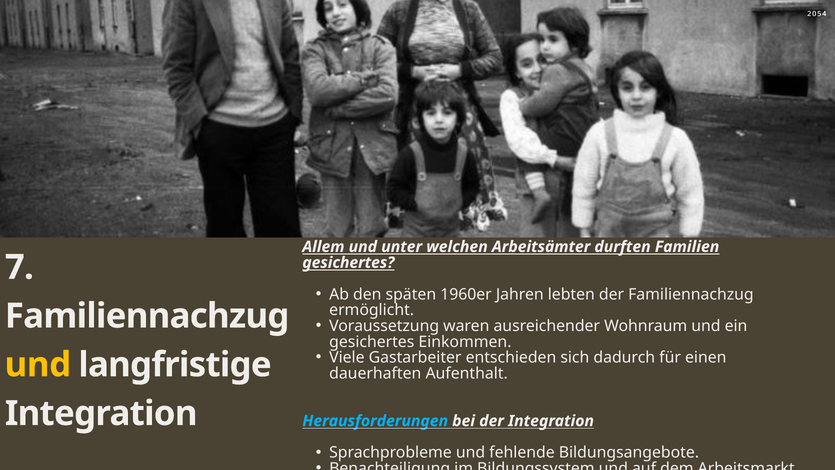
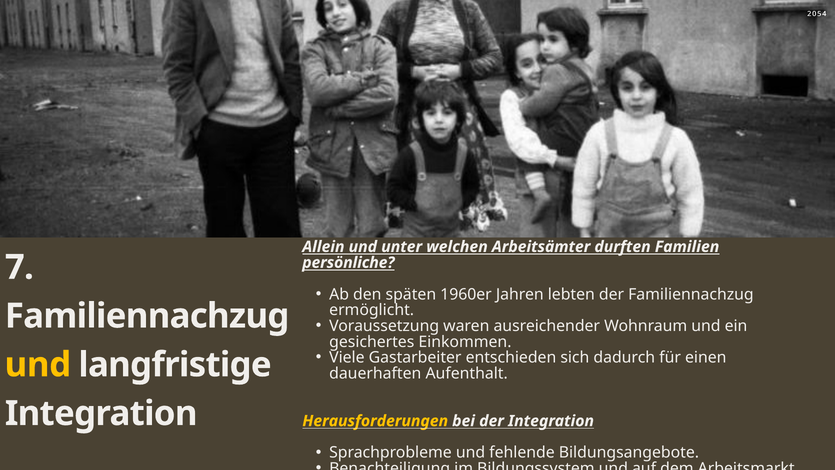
Allem: Allem -> Allein (323, 247)
gesichertes: gesichertes -> persönliche (348, 262)
Herausforderungen colour: light blue -> yellow (375, 421)
